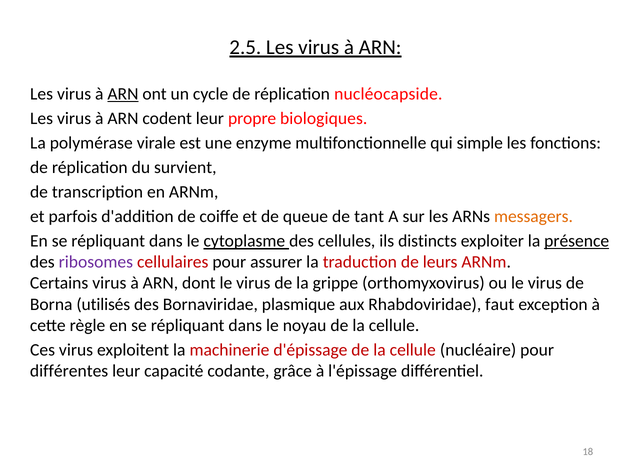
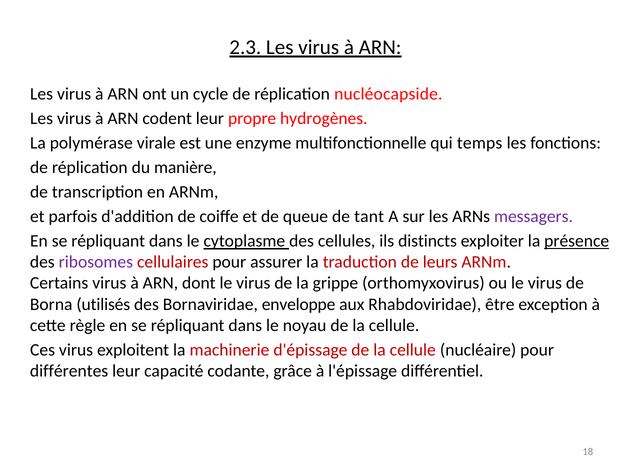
2.5: 2.5 -> 2.3 (245, 47)
ARN underline: present -> none (123, 94)
biologiques: biologiques -> hydrogènes (324, 118)
simple: simple -> temps (480, 143)
survient: survient -> manière (185, 168)
messagers colour: orange -> purple (534, 217)
plasmique: plasmique -> enveloppe (299, 304)
faut: faut -> être (500, 304)
